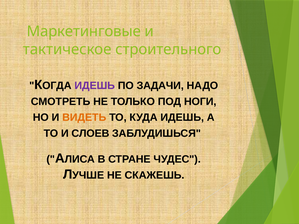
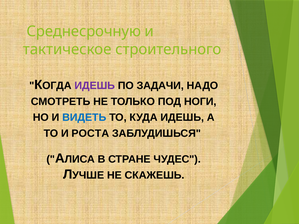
Маркетинговые: Маркетинговые -> Среднесрочную (84, 31)
ВИДЕТЬ colour: orange -> blue (84, 118)
СЛОЕВ: СЛОЕВ -> РОСТА (90, 134)
